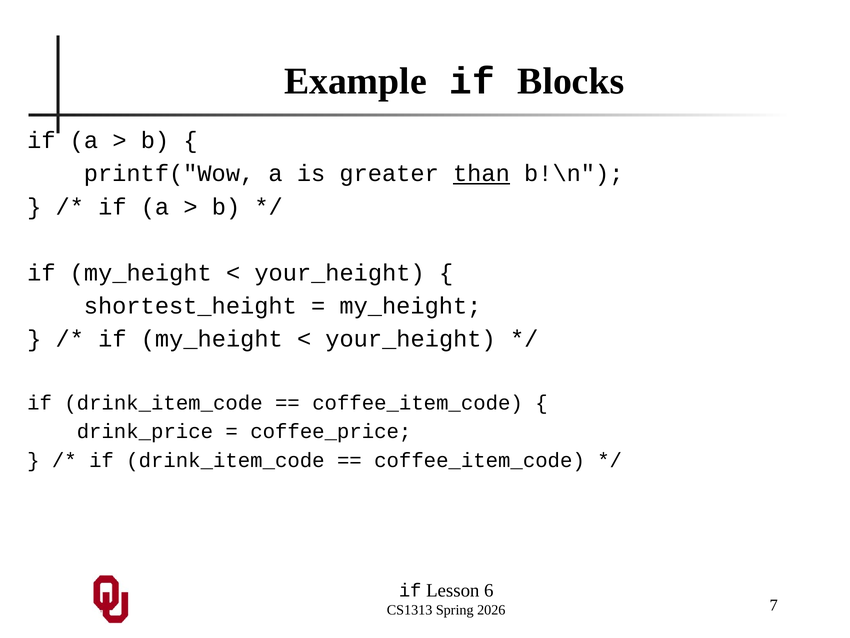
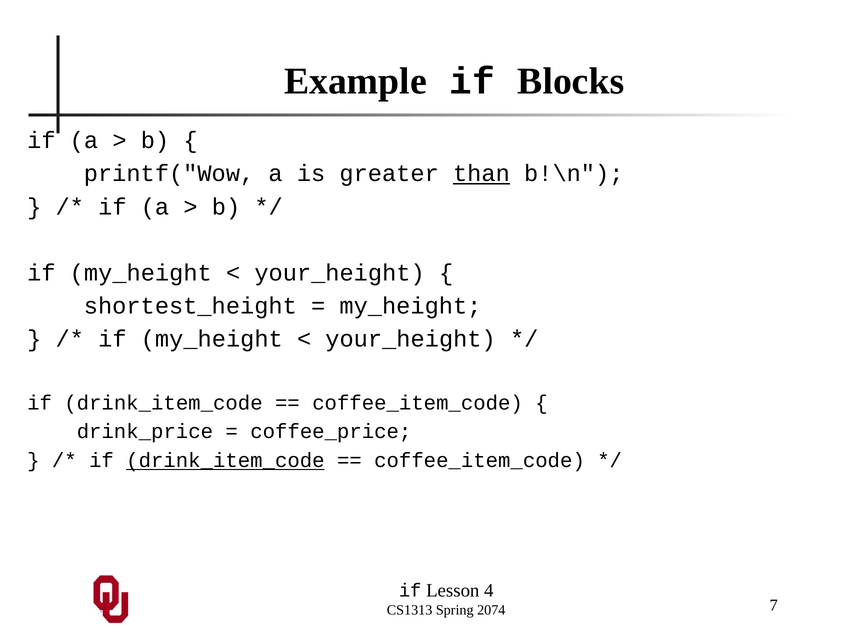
drink_item_code underline: none -> present (225, 460)
6: 6 -> 4 (489, 590)
2026: 2026 -> 2074 (491, 610)
